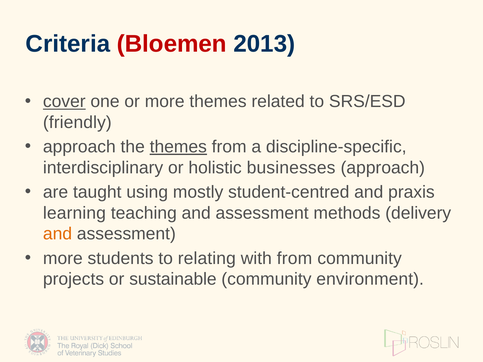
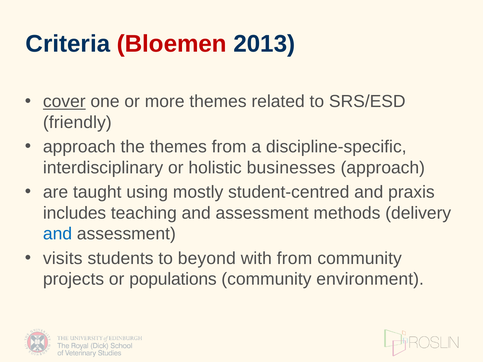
themes underline: present -> none (178, 147)
learning: learning -> includes (75, 213)
and colour: orange -> blue (58, 234)
more: more -> visits (63, 258)
relating: relating -> beyond (207, 258)
sustainable: sustainable -> populations (173, 279)
